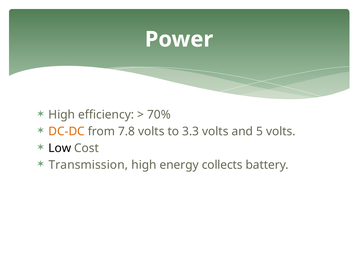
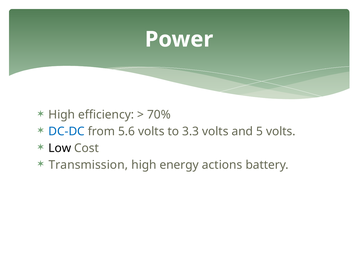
DC-DC colour: orange -> blue (67, 131)
7.8: 7.8 -> 5.6 (127, 131)
collects: collects -> actions (222, 165)
